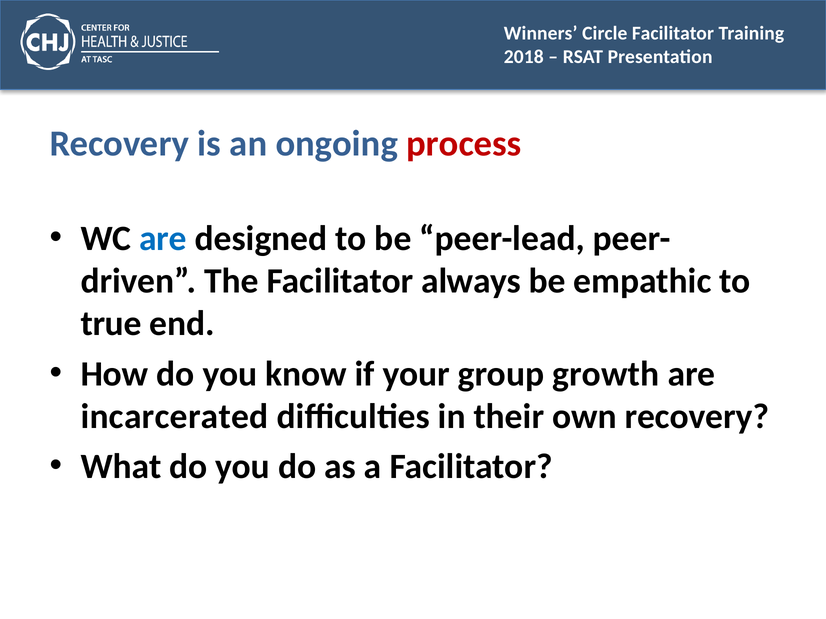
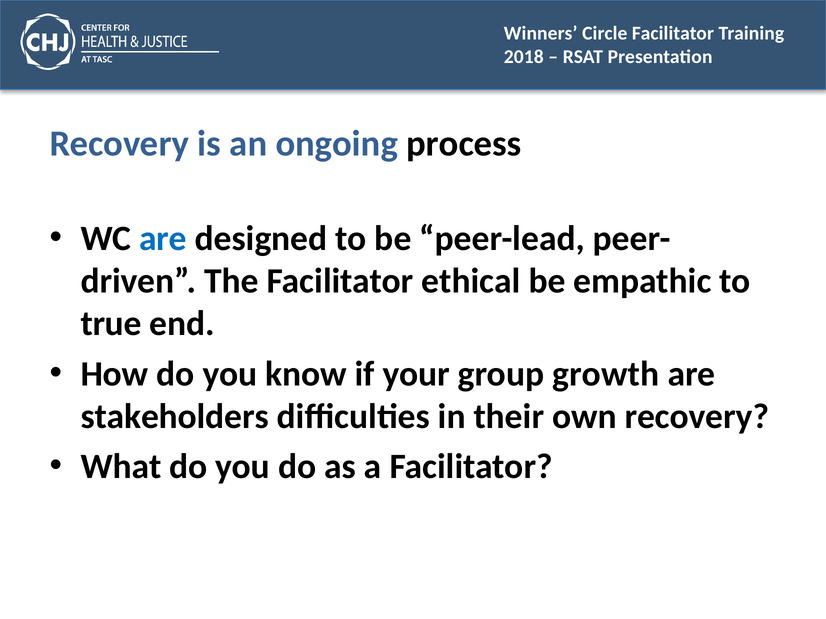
process colour: red -> black (464, 144)
always: always -> ethical (471, 281)
incarcerated: incarcerated -> stakeholders (175, 417)
